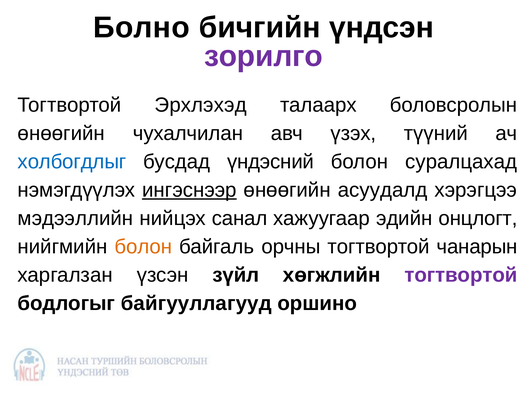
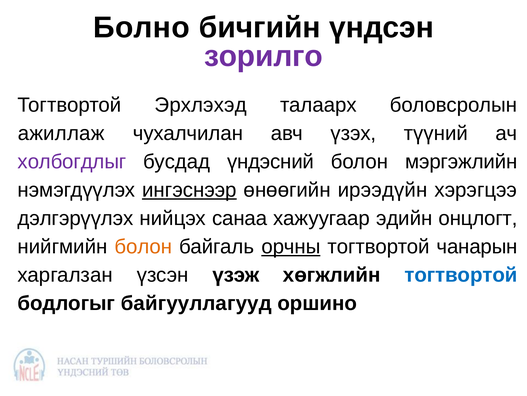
өнөөгийн: өнөөгийн -> ажиллаж (61, 133)
холбогдлыг colour: blue -> purple (72, 161)
суралцахад: суралцахад -> мэргэжлийн (461, 161)
асуудалд: асуудалд -> ирээдүйн (383, 190)
мэдээллийн: мэдээллийн -> дэлгэрүүлэх (75, 218)
санал: санал -> санаа (240, 218)
орчны underline: none -> present (291, 246)
зүйл: зүйл -> үзэж (236, 275)
тогтвортой colour: purple -> blue (461, 275)
